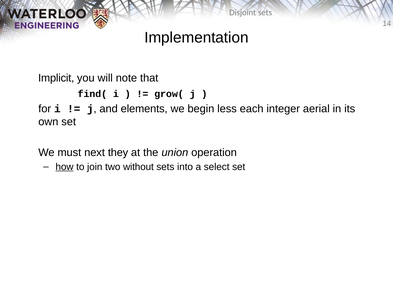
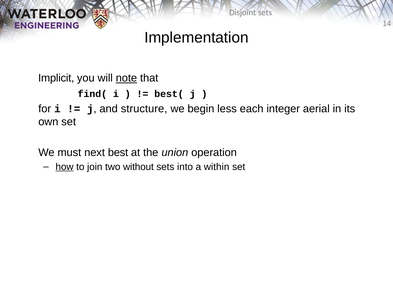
note underline: none -> present (126, 78)
grow(: grow( -> best( (169, 94)
elements: elements -> structure (144, 109)
they: they -> best (118, 152)
select: select -> within (217, 167)
